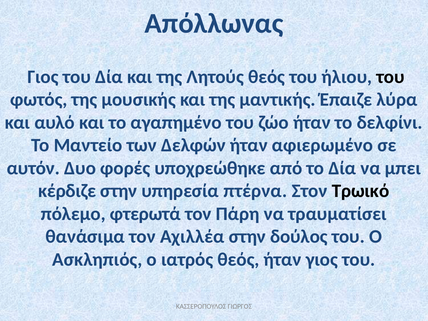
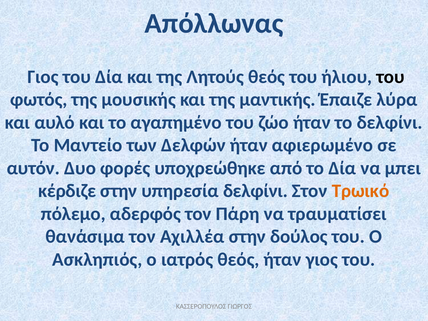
υπηρεσία πτέρνα: πτέρνα -> δελφίνι (256, 191)
Τρωικό colour: black -> orange (360, 191)
φτερωτά: φτερωτά -> αδερφός (145, 214)
